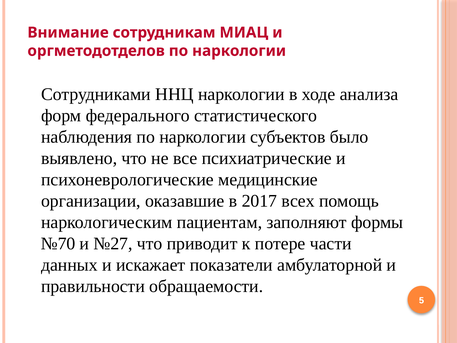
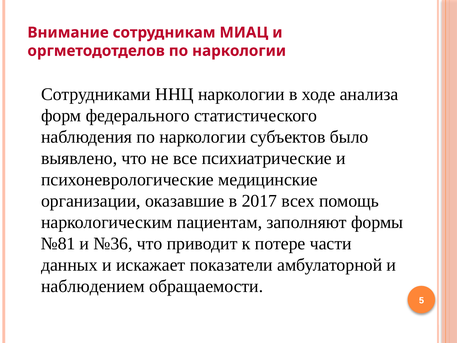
№70: №70 -> №81 (58, 244)
№27: №27 -> №36 (113, 244)
правильности: правильности -> наблюдением (93, 286)
